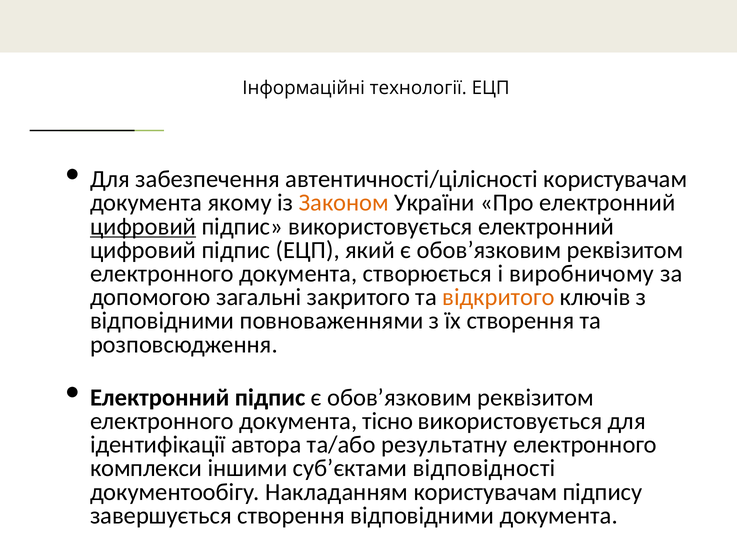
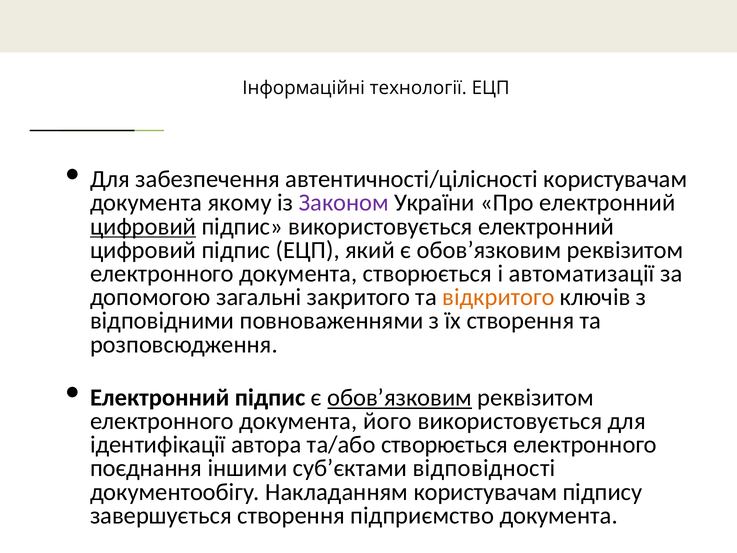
Законом colour: orange -> purple (344, 203)
виробничому: виробничому -> автоматизації (582, 274)
обов’язковим underline: none -> present (400, 397)
тісно: тісно -> його (388, 421)
та/або результатну: результатну -> створюється (444, 445)
комплекси: комплекси -> поєднання (146, 468)
створення відповідними: відповідними -> підприємство (422, 515)
